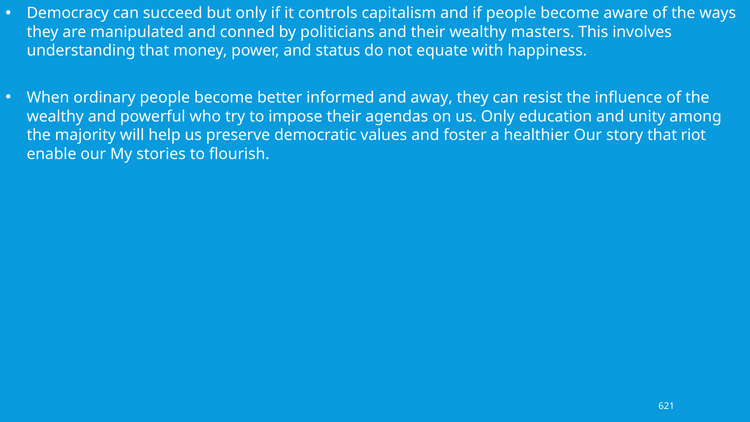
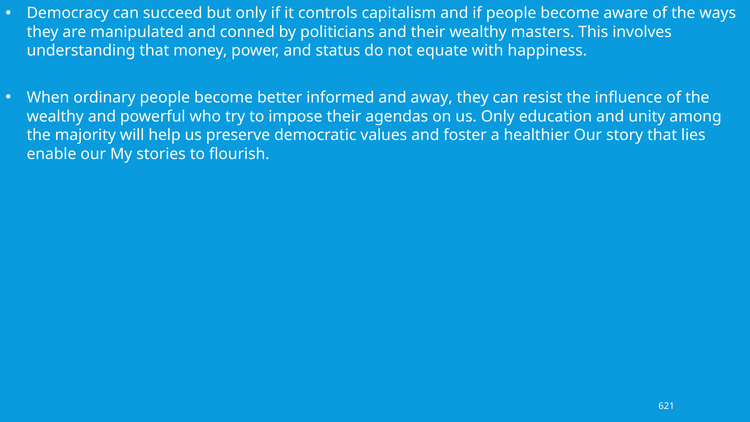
riot: riot -> lies (693, 135)
